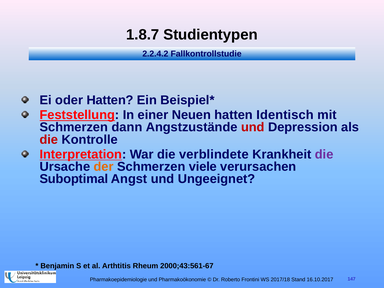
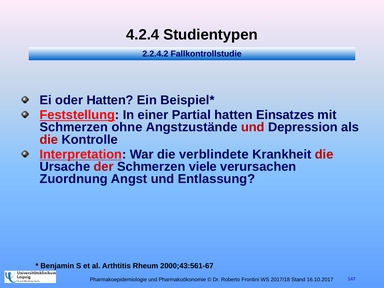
1.8.7: 1.8.7 -> 4.2.4 (143, 35)
Neuen: Neuen -> Partial (191, 115)
Identisch: Identisch -> Einsatzes (285, 115)
dann: dann -> ohne (127, 127)
die colour: purple -> red (324, 154)
der colour: orange -> red (104, 167)
Suboptimal: Suboptimal -> Zuordnung (74, 179)
Ungeeignet: Ungeeignet -> Entlassung (216, 179)
